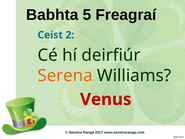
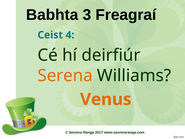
5: 5 -> 3 (87, 15)
2: 2 -> 4 (70, 35)
Venus colour: red -> orange (106, 99)
